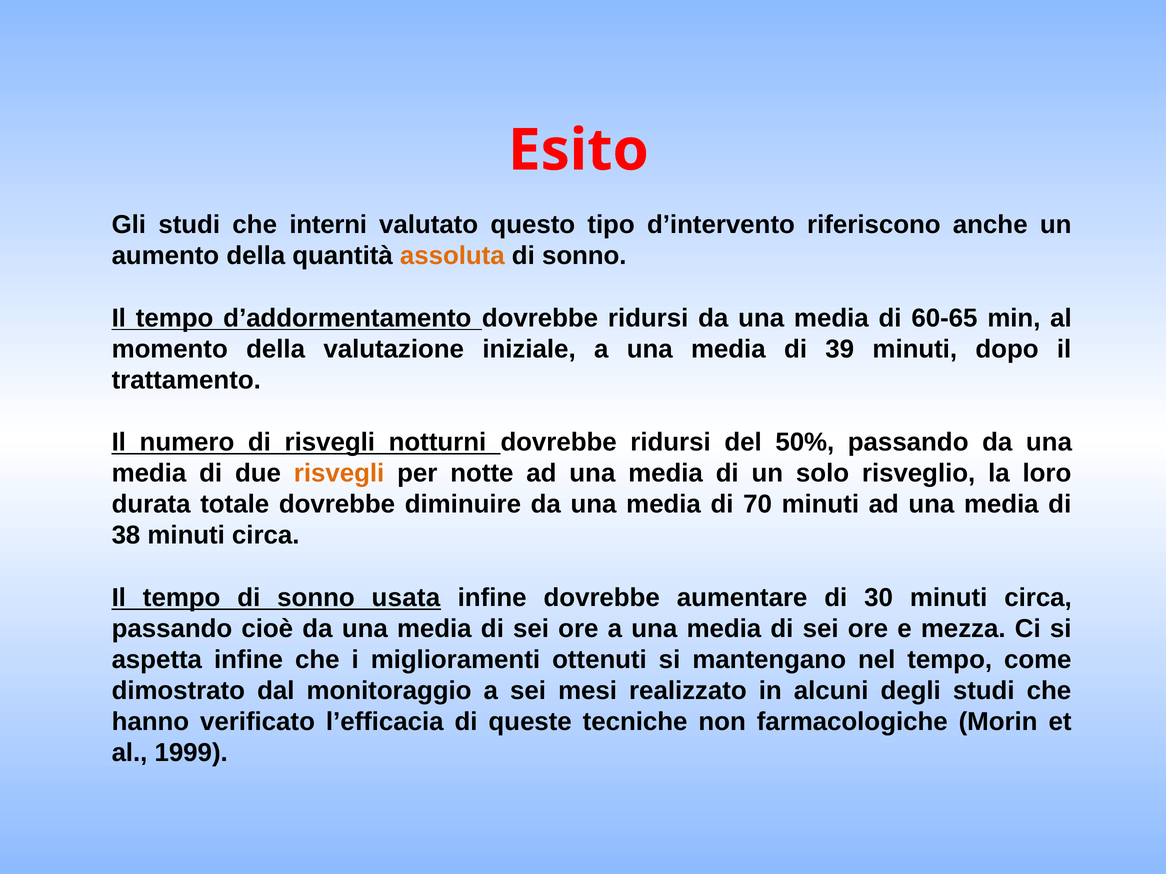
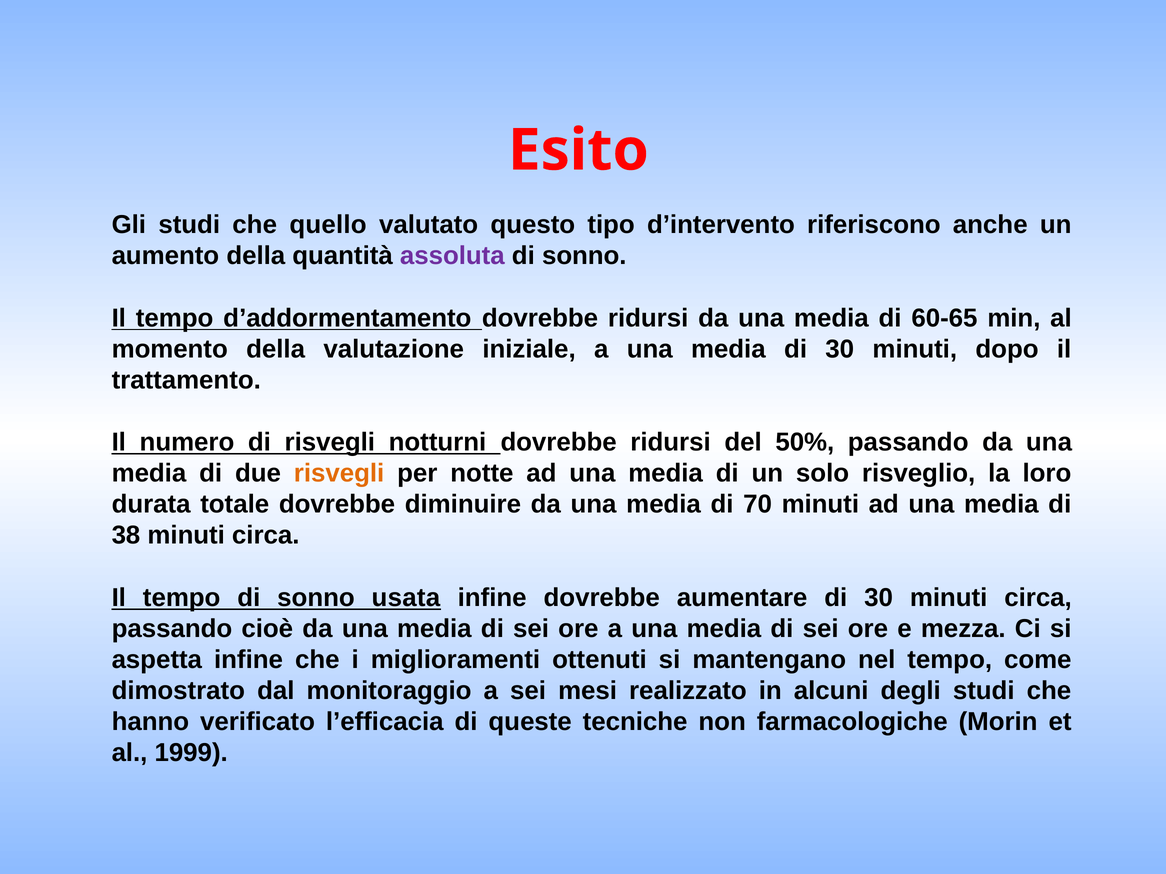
interni: interni -> quello (328, 225)
assoluta colour: orange -> purple (452, 256)
media di 39: 39 -> 30 (840, 349)
